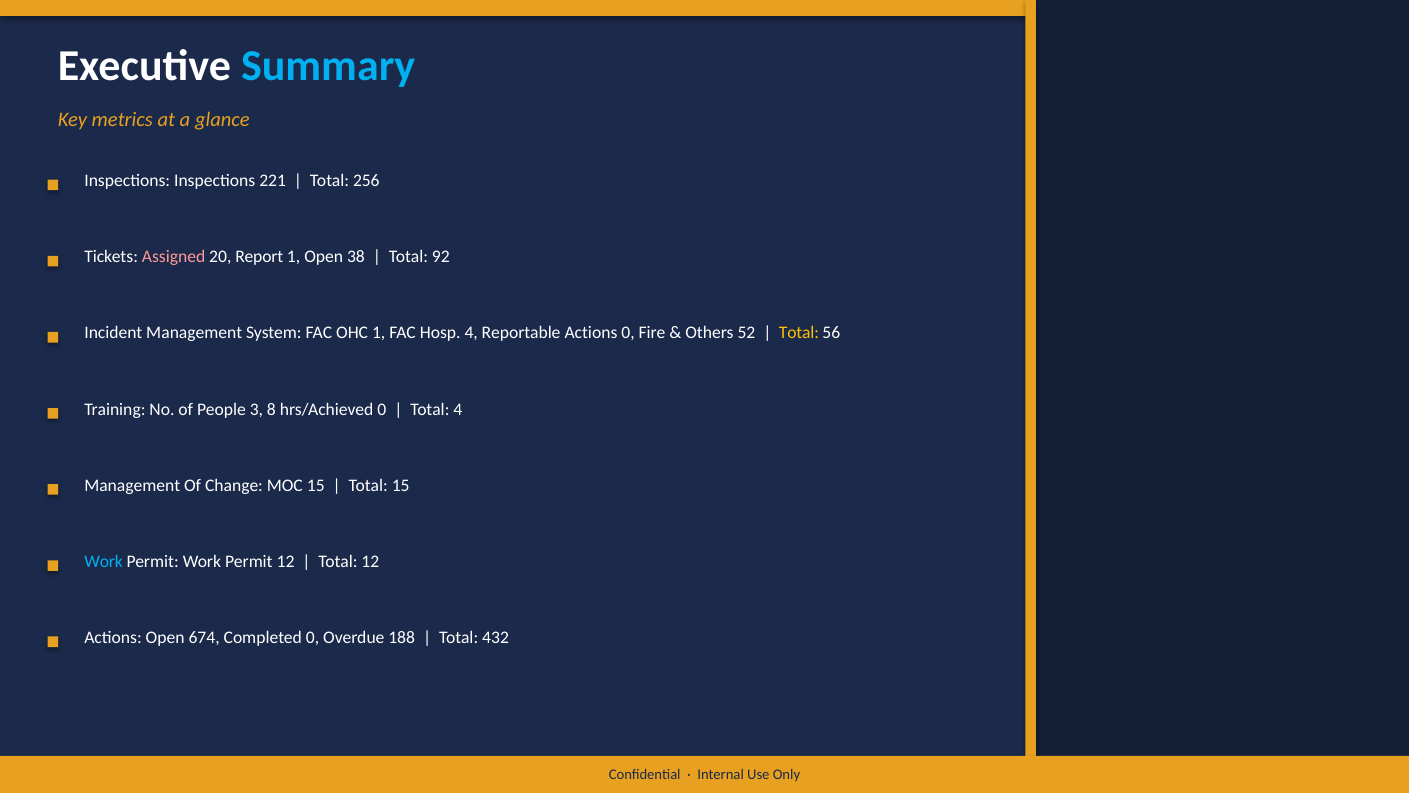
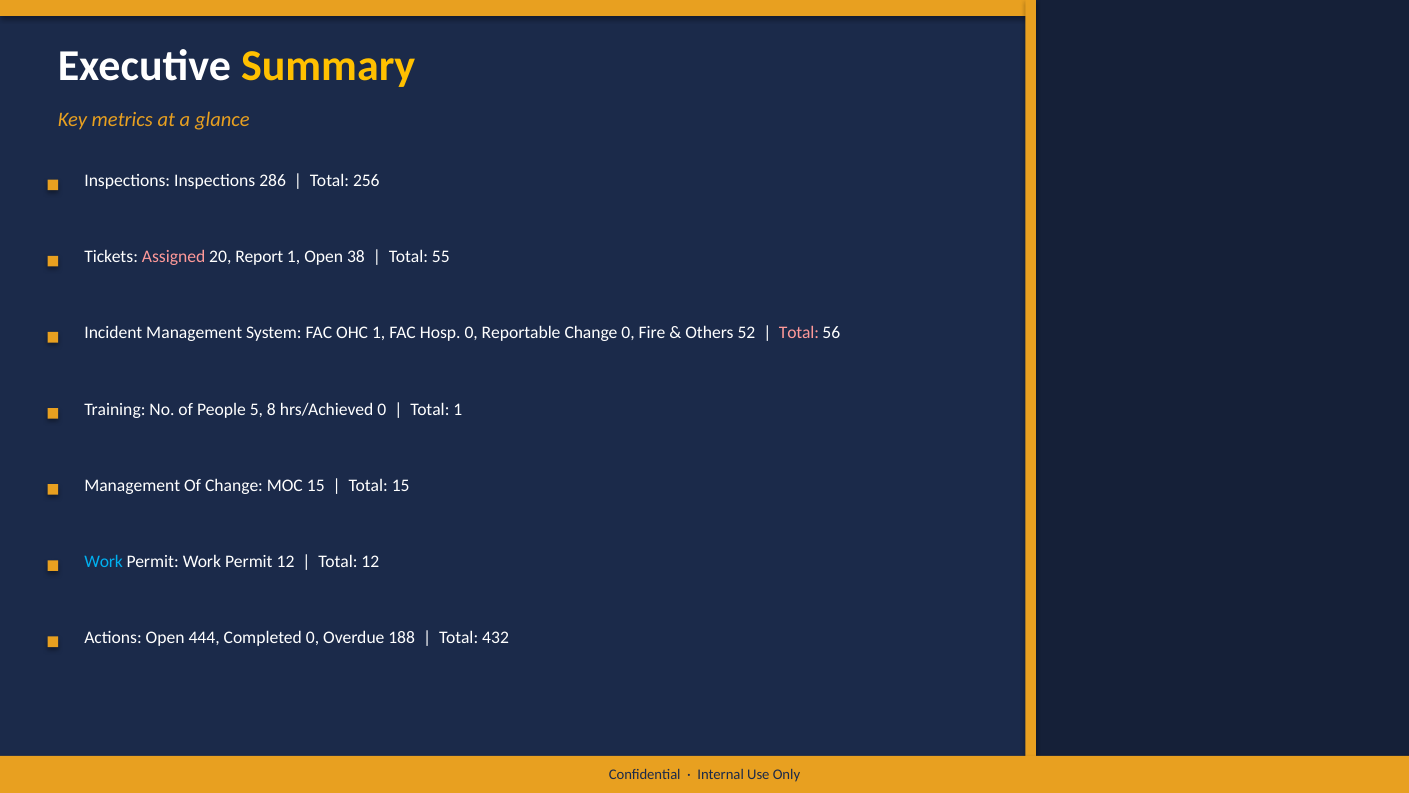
Summary colour: light blue -> yellow (328, 66)
221: 221 -> 286 (273, 181)
92: 92 -> 55 (441, 257)
Hosp 4: 4 -> 0 (471, 333)
Reportable Actions: Actions -> Change (591, 333)
Total colour: yellow -> pink (799, 333)
3: 3 -> 5 (256, 409)
Total 4: 4 -> 1 (458, 409)
674: 674 -> 444 (204, 637)
